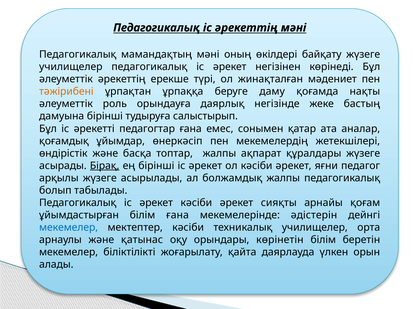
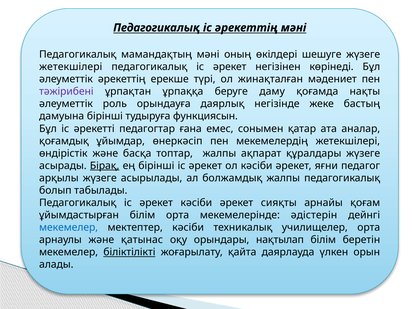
байқату: байқату -> шешуге (322, 55)
училищелер: училищелер -> жетекшілері (71, 67)
тәжірибені colour: orange -> purple (66, 92)
салыстырып: салыстырып -> функциясын (205, 117)
білім ғана: ғана -> орта (178, 216)
көрінетін: көрінетін -> нақтылап (280, 240)
біліктілікті underline: none -> present (129, 253)
